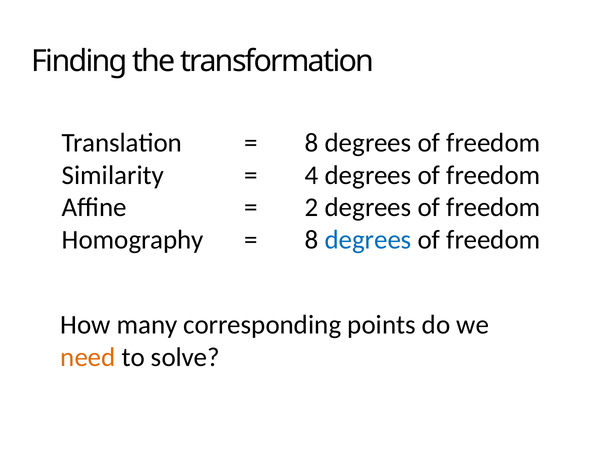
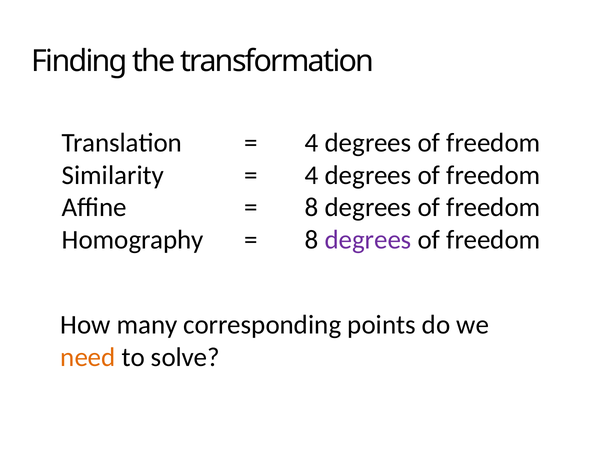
8: 8 -> 4 (312, 143)
2: 2 -> 8 (312, 208)
degrees colour: blue -> purple (368, 240)
